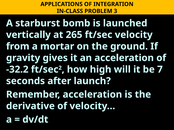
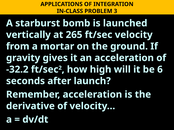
7: 7 -> 6 (160, 70)
